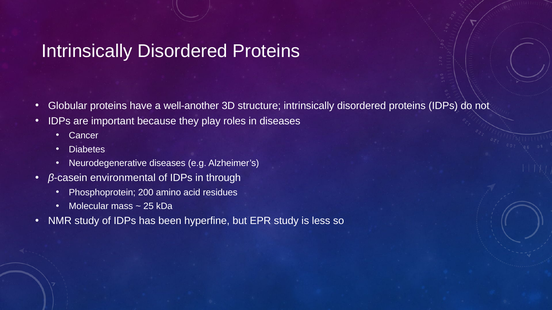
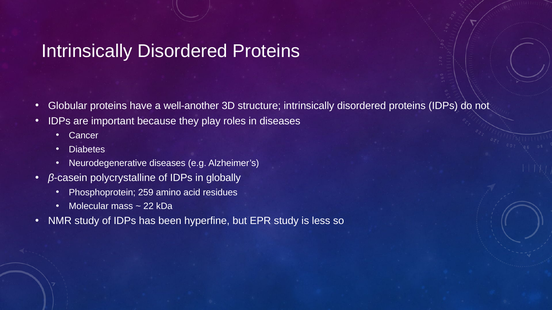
environmental: environmental -> polycrystalline (123, 178)
through: through -> globally (224, 178)
200: 200 -> 259 (146, 193)
25: 25 -> 22 (149, 207)
